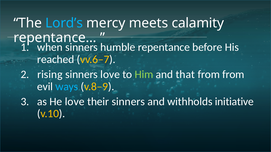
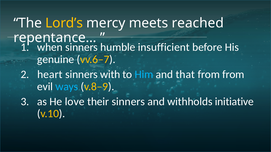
Lord’s colour: light blue -> yellow (64, 23)
calamity: calamity -> reached (198, 23)
repentance: repentance -> insufficient (164, 47)
reached: reached -> genuine (56, 60)
rising: rising -> heart (50, 75)
sinners love: love -> with (110, 75)
Him colour: light green -> light blue (144, 75)
